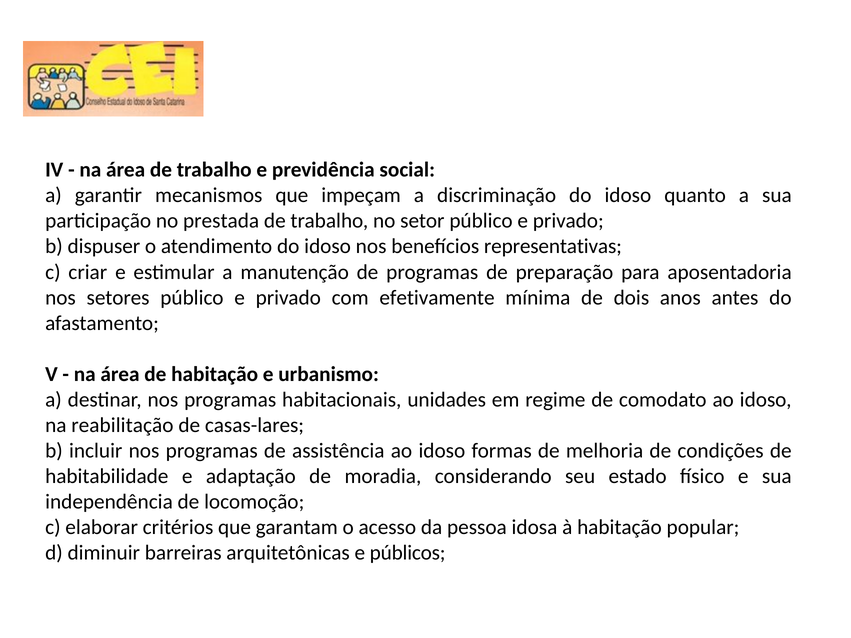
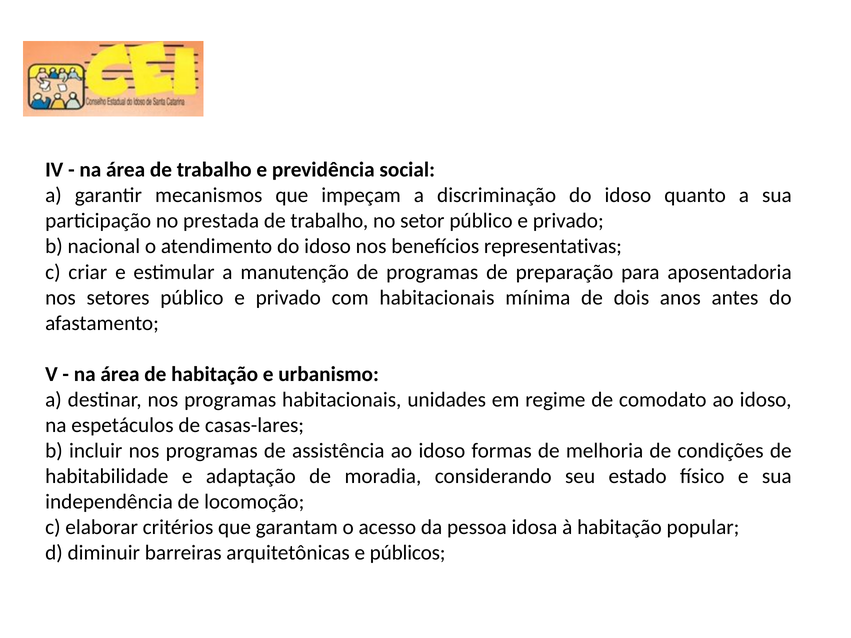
dispuser: dispuser -> nacional (104, 247)
com efetivamente: efetivamente -> habitacionais (437, 298)
reabilitação: reabilitação -> espetáculos (122, 425)
